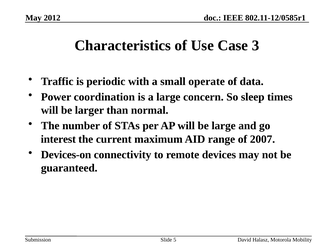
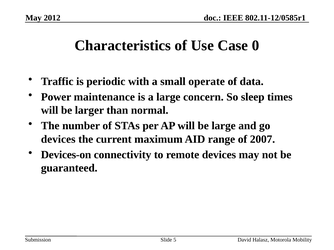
3: 3 -> 0 (255, 46)
coordination: coordination -> maintenance (104, 97)
interest: interest -> devices (58, 139)
